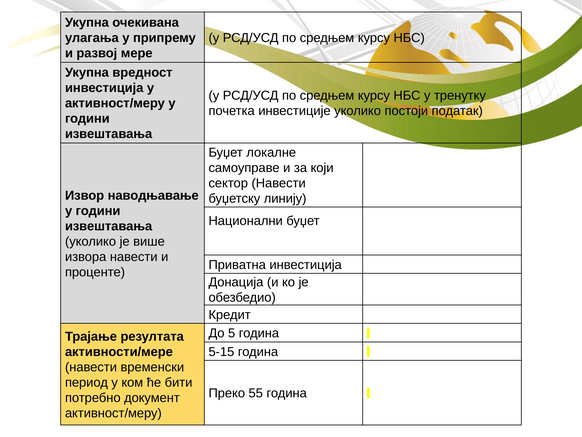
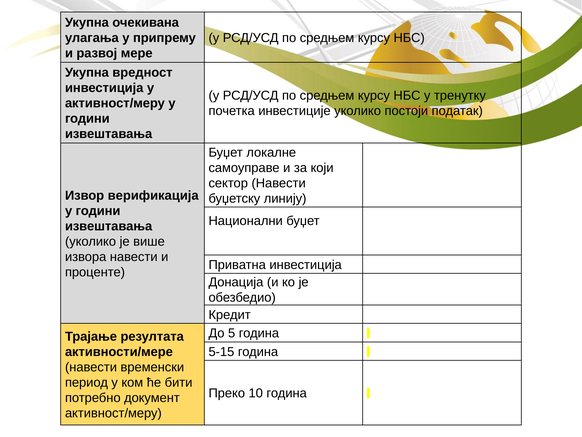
наводњавање: наводњавање -> верификација (153, 195)
55: 55 -> 10 (256, 393)
